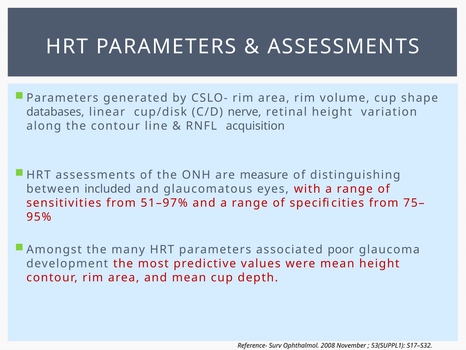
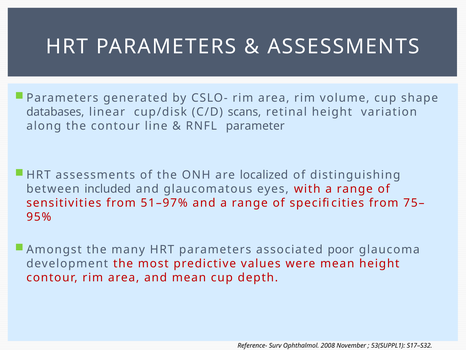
nerve: nerve -> scans (244, 112)
acquisition: acquisition -> parameter (255, 126)
measure: measure -> localized (264, 175)
